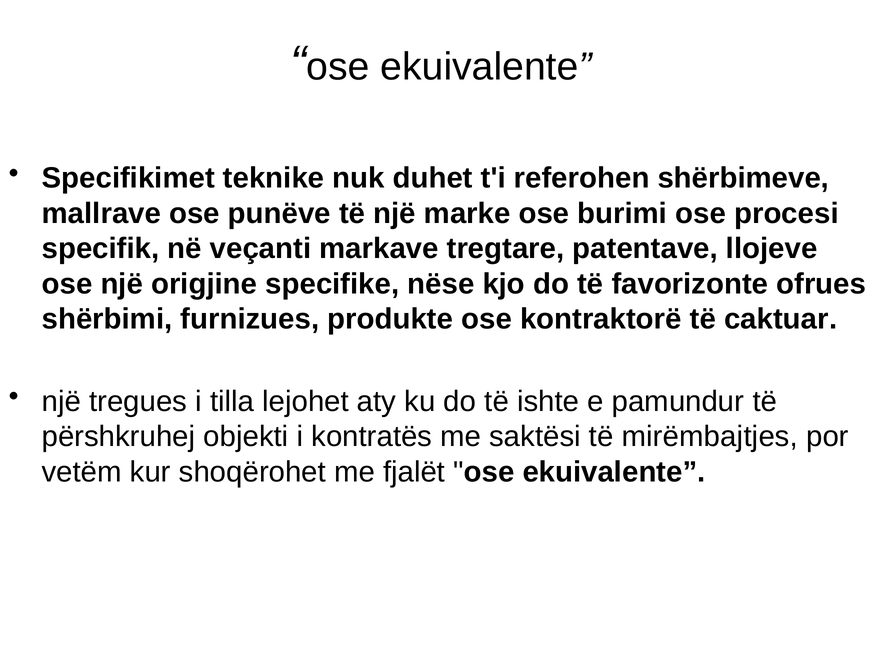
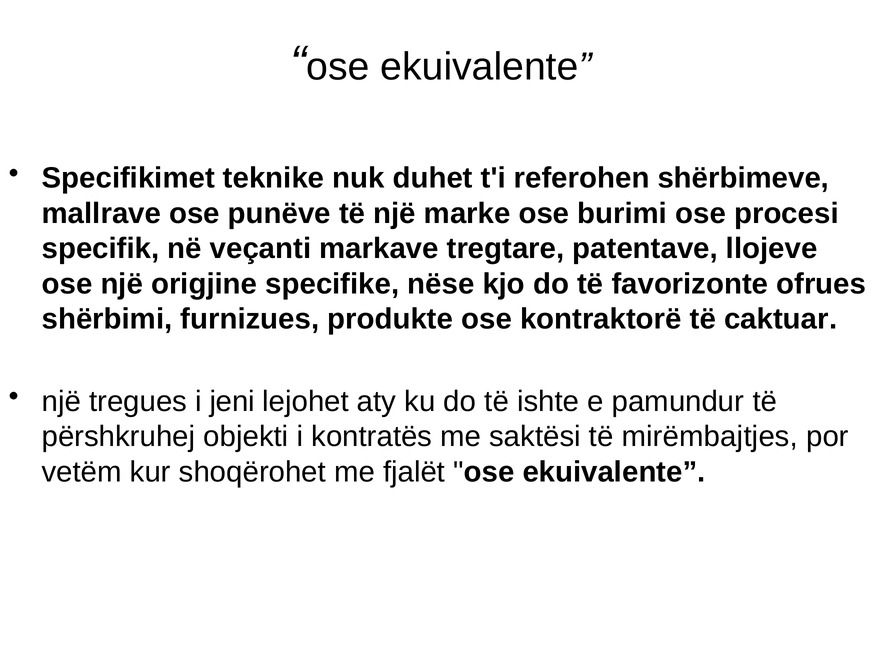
tilla: tilla -> jeni (232, 402)
